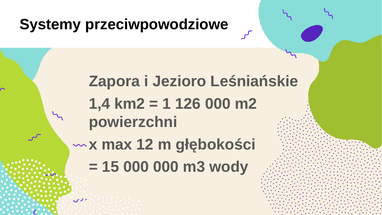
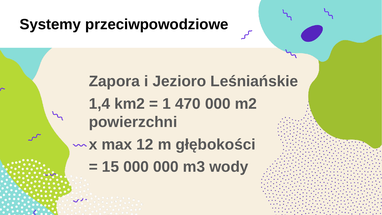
126: 126 -> 470 (188, 104)
